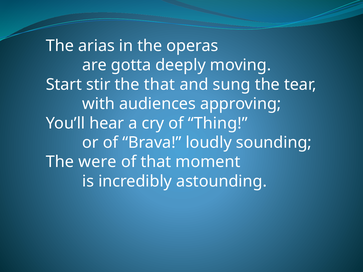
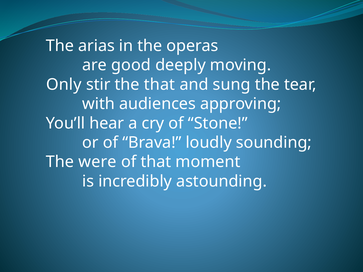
gotta: gotta -> good (131, 65)
Start: Start -> Only (64, 85)
Thing: Thing -> Stone (218, 123)
